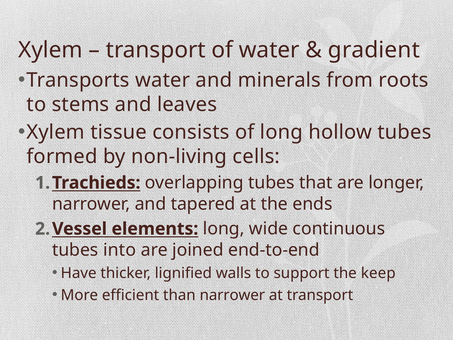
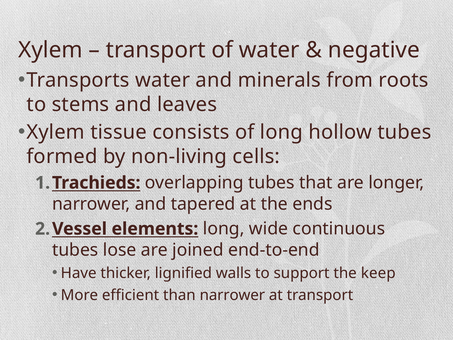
gradient: gradient -> negative (374, 50)
into: into -> lose (120, 250)
